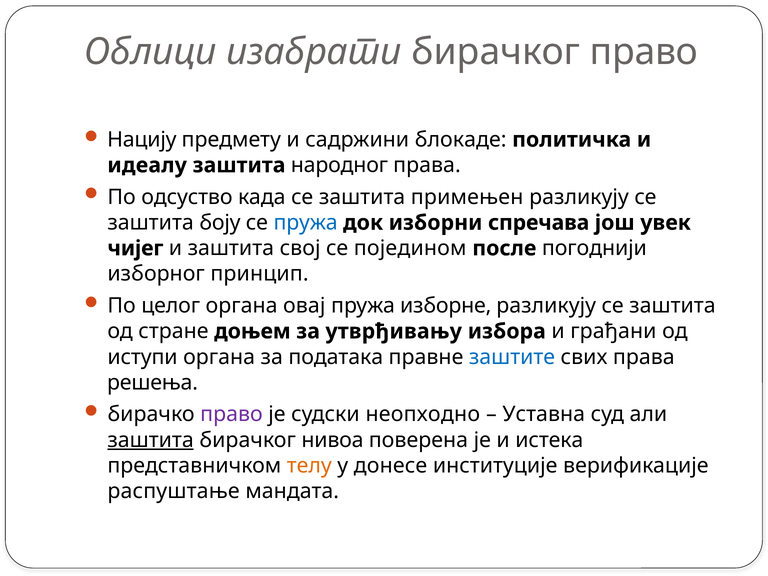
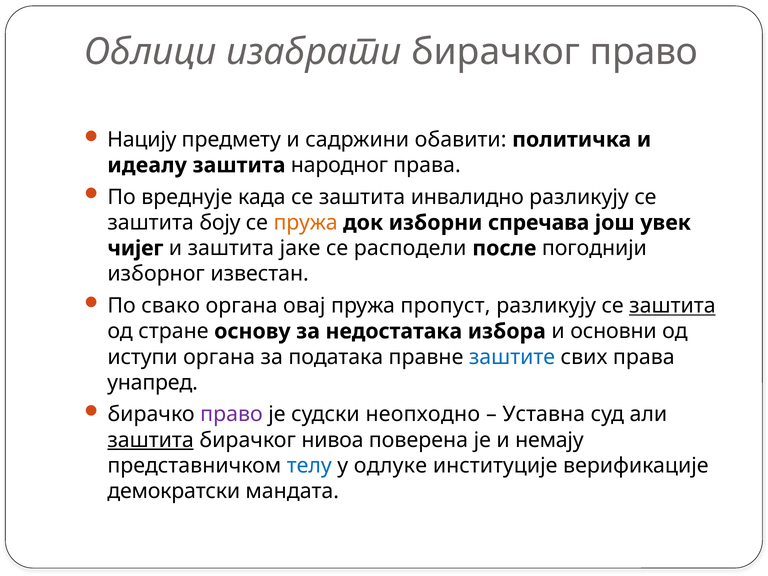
блокаде: блокаде -> обавити (461, 140)
одсуство: одсуство -> вреднује (187, 197)
примењен: примењен -> инвалидно (467, 197)
пружа colour: blue -> orange (306, 223)
свој: свој -> јаке (300, 248)
поједином: поједином -> расподели (410, 248)
принцип: принцип -> известан (260, 274)
целог: целог -> свако (171, 306)
изборне: изборне -> пропуст (446, 306)
заштита underline: none -> present (672, 306)
доњем: доњем -> основу (252, 331)
утврђивању: утврђивању -> недостатака (394, 331)
грађани: грађани -> основни (614, 331)
решења: решења -> унапред (153, 383)
истека: истека -> немају (549, 440)
телу colour: orange -> blue (309, 466)
донесе: донесе -> одлуке (390, 466)
распуштање: распуштање -> демократски (174, 491)
